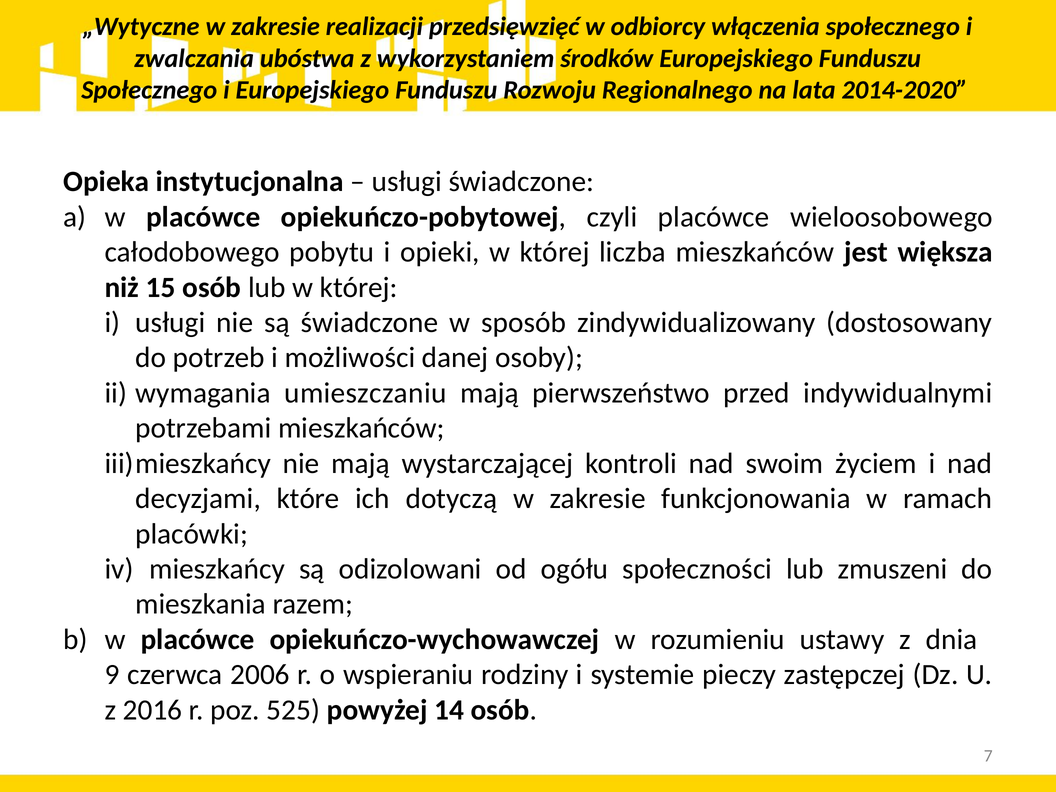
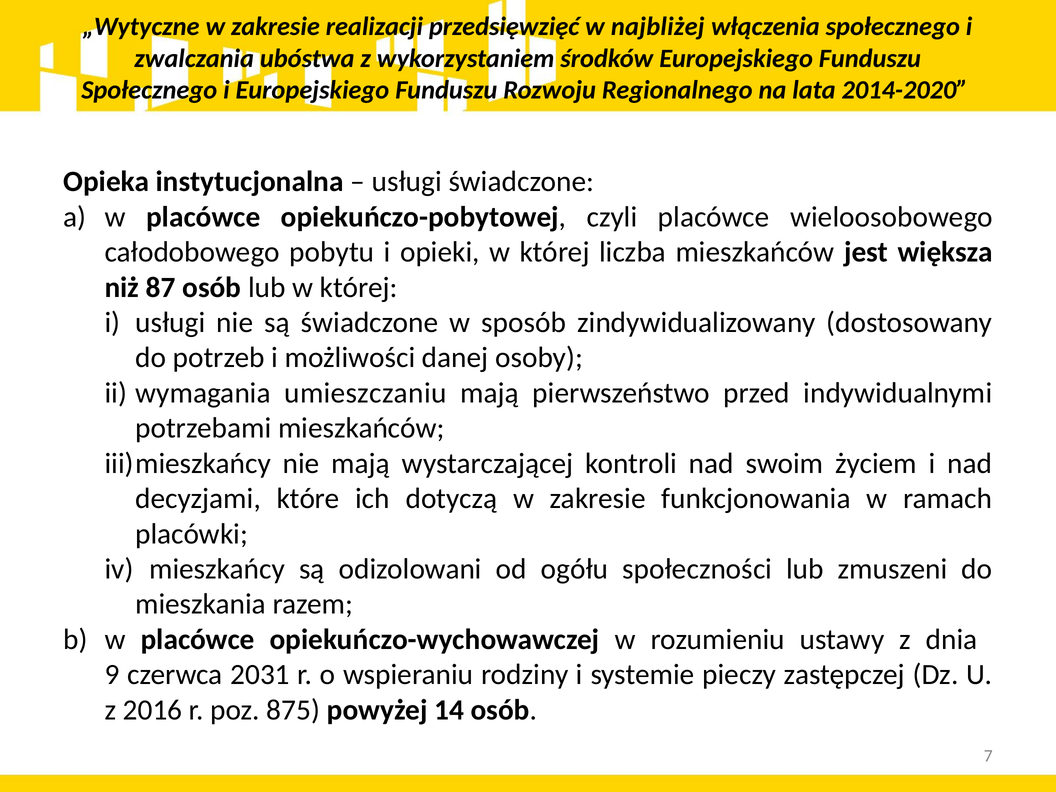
odbiorcy: odbiorcy -> najbliżej (658, 27)
15: 15 -> 87 (161, 287)
2006: 2006 -> 2031 (260, 675)
525: 525 -> 875 (293, 710)
